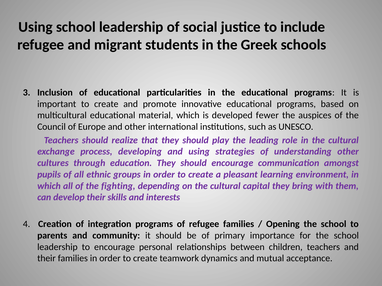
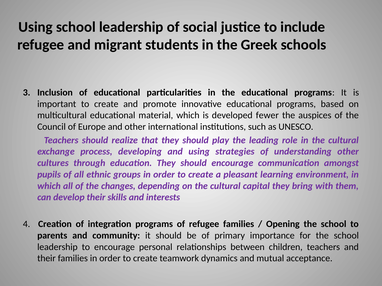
fighting: fighting -> changes (118, 186)
